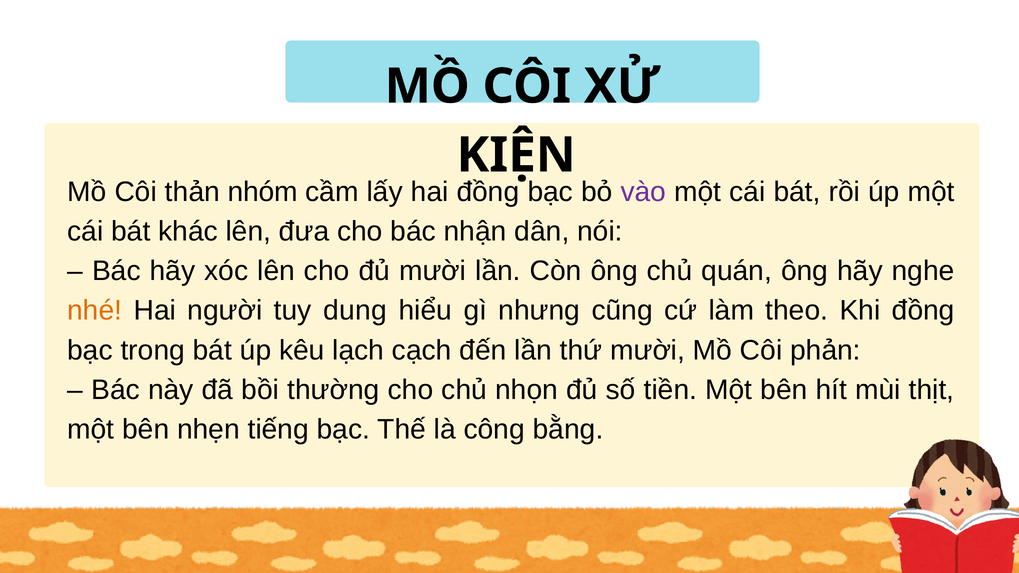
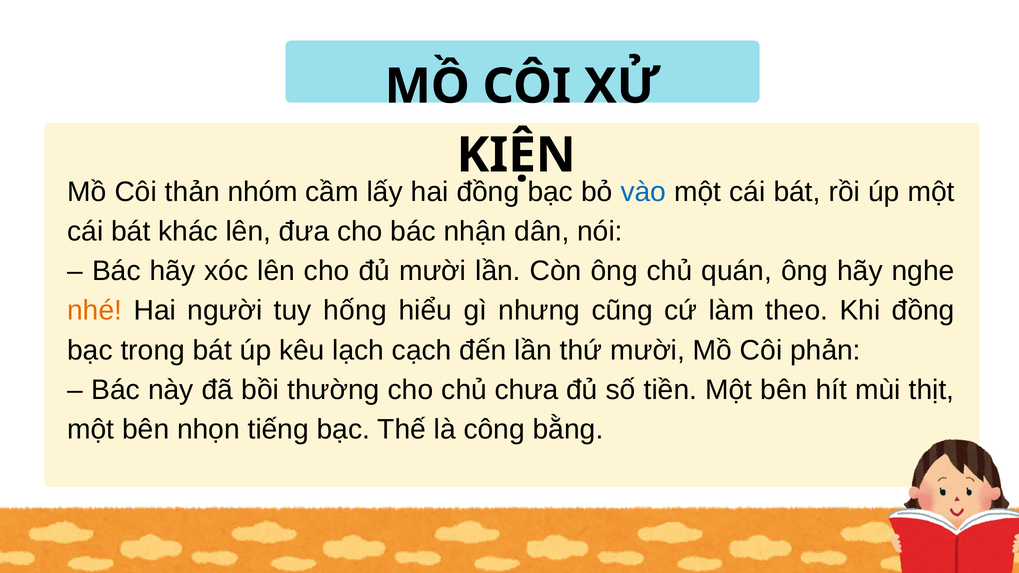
vào colour: purple -> blue (643, 192)
dung: dung -> hống (355, 311)
nhọn: nhọn -> chưa (527, 390)
nhẹn: nhẹn -> nhọn (208, 430)
